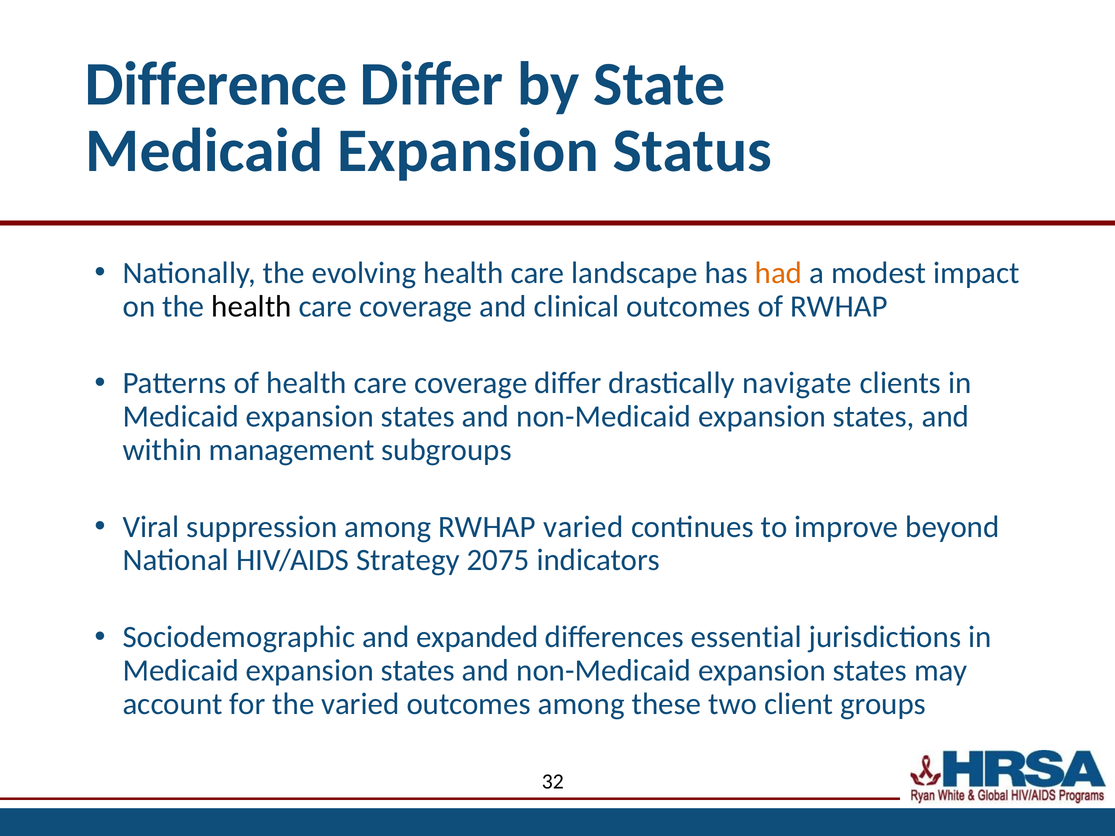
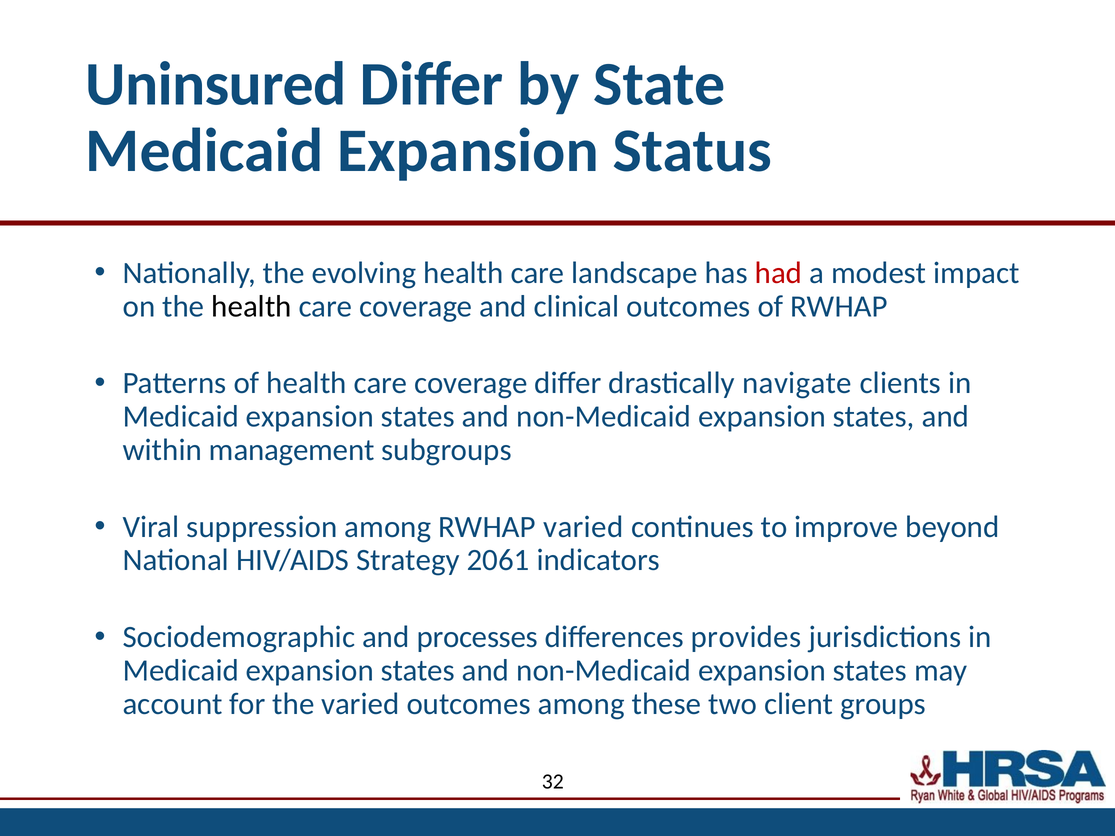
Difference: Difference -> Uninsured (216, 84)
had colour: orange -> red (779, 273)
2075: 2075 -> 2061 (498, 560)
expanded: expanded -> processes (477, 637)
essential: essential -> provides (746, 637)
